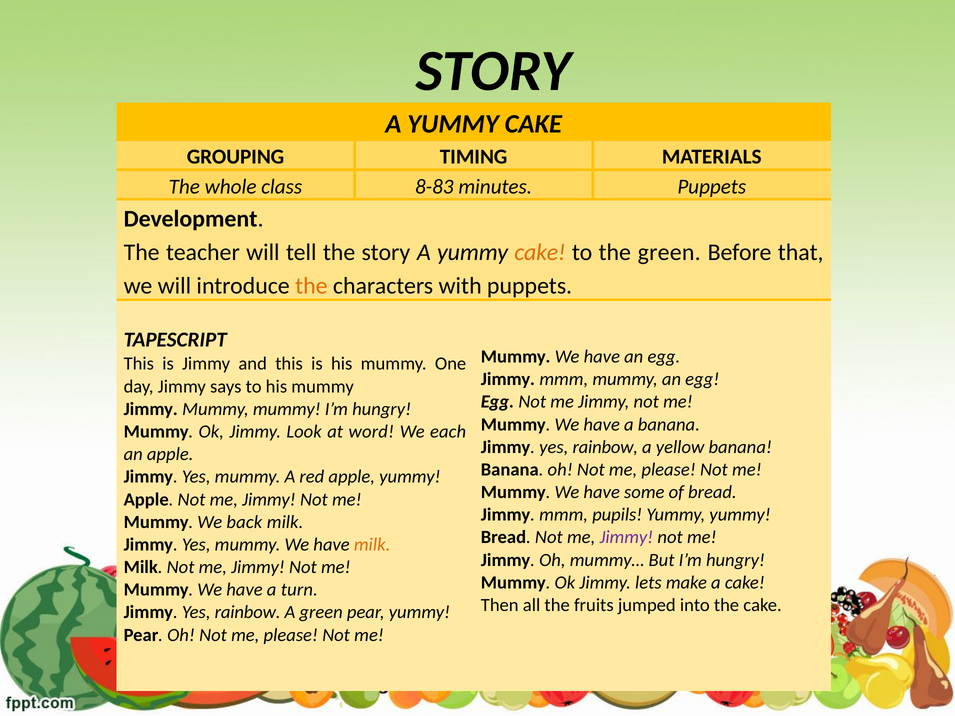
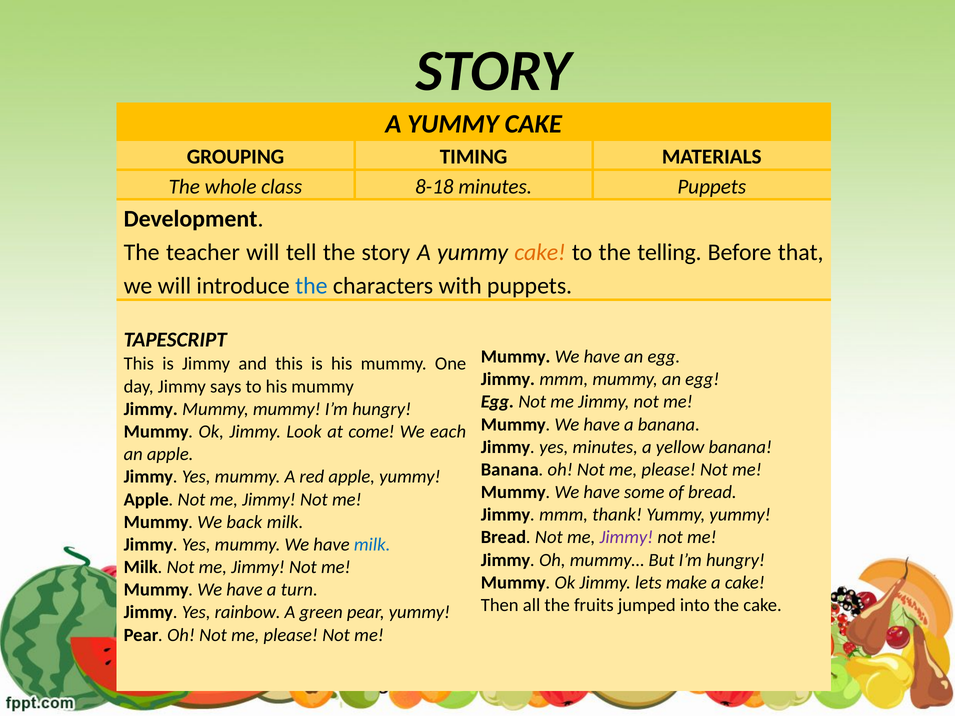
8-83: 8-83 -> 8-18 (434, 187)
the green: green -> telling (669, 252)
the colour: orange -> blue (311, 286)
word: word -> come (372, 432)
rainbow: rainbow -> minutes (605, 447)
pupils: pupils -> thank (617, 515)
milk colour: orange -> blue (372, 545)
